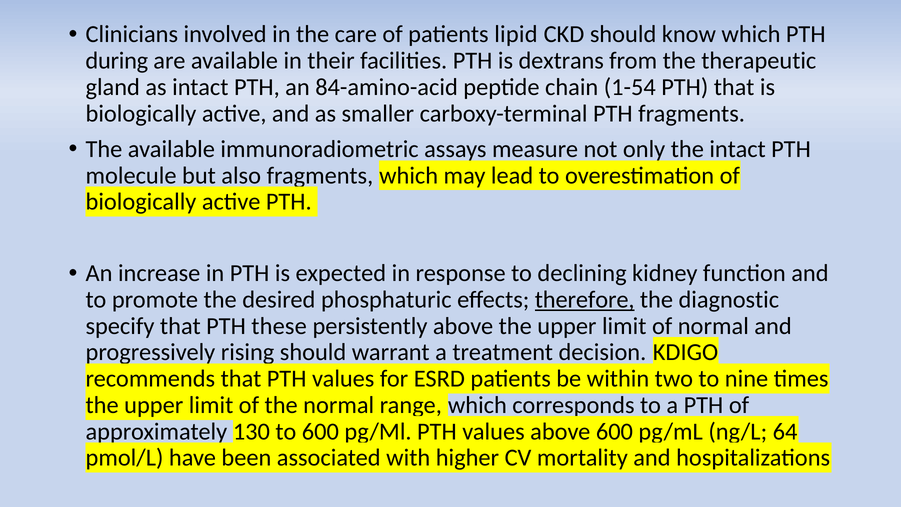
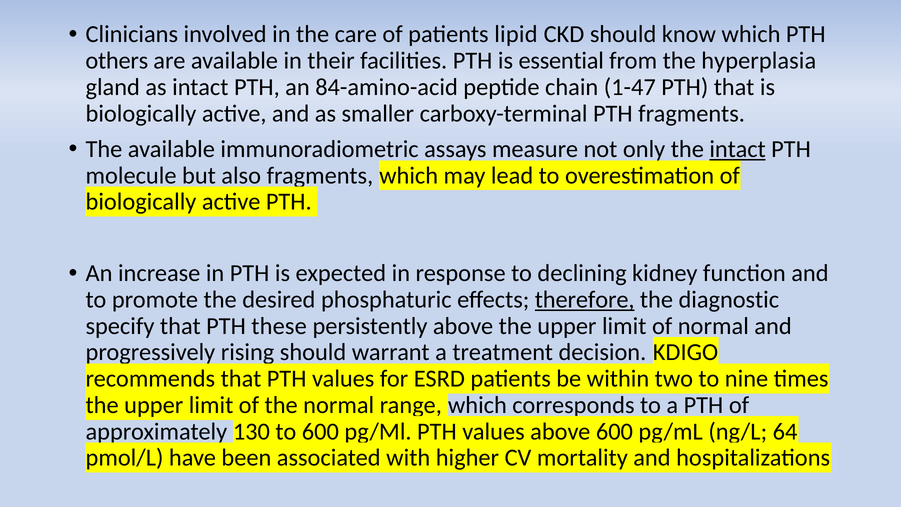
during: during -> others (117, 61)
dextrans: dextrans -> essential (561, 61)
therapeutic: therapeutic -> hyperplasia (759, 61)
1-54: 1-54 -> 1-47 (630, 87)
intact underline: none -> present (738, 149)
